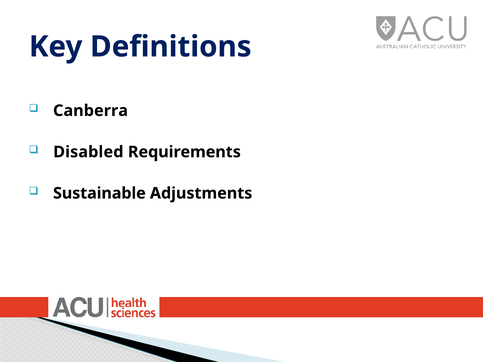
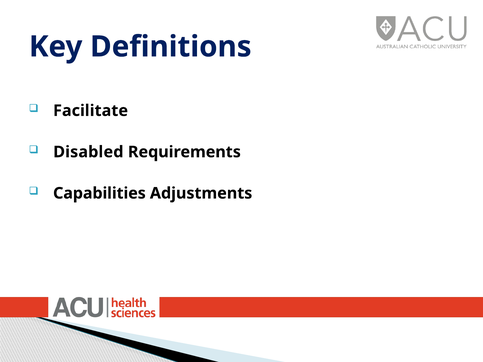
Canberra: Canberra -> Facilitate (91, 111)
Sustainable: Sustainable -> Capabilities (99, 193)
